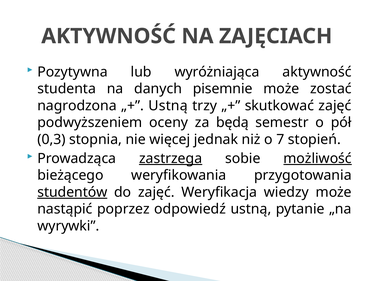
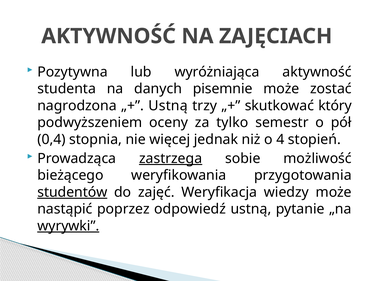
skutkować zajęć: zajęć -> który (335, 106)
będą: będą -> tylko (232, 122)
0,3: 0,3 -> 0,4 (51, 139)
7: 7 -> 4 (280, 139)
możliwość underline: present -> none (318, 158)
wyrywki underline: none -> present (68, 226)
